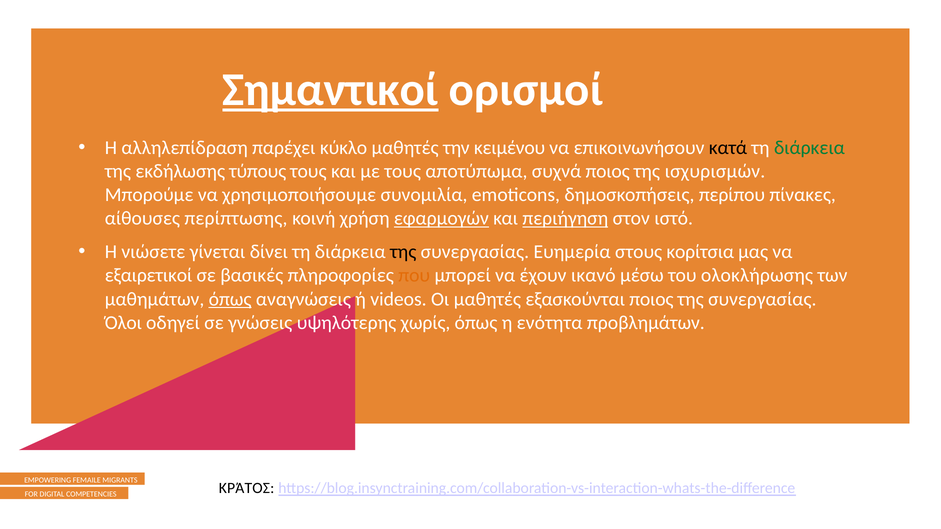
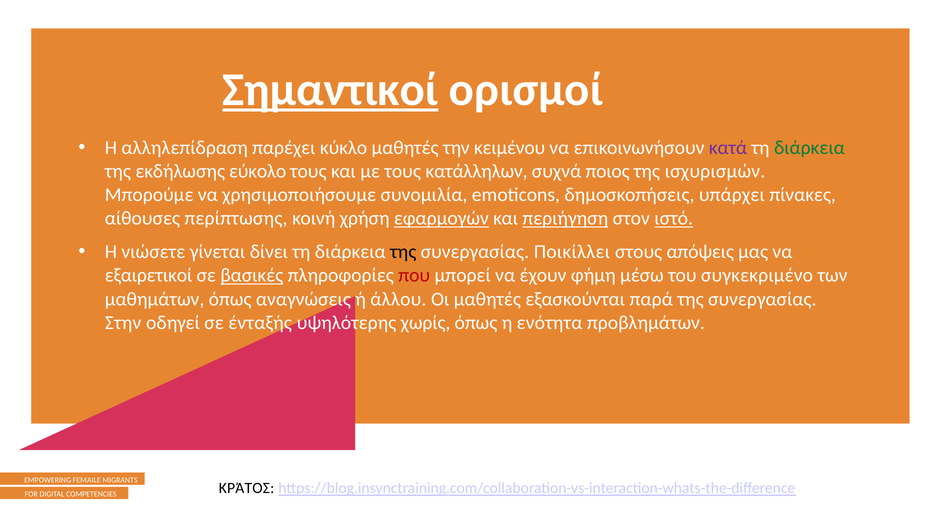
κατά colour: black -> purple (728, 148)
τύπους: τύπους -> εύκολο (258, 171)
αποτύπωμα: αποτύπωμα -> κατάλληλων (476, 171)
περίπου: περίπου -> υπάρχει (732, 195)
ιστό underline: none -> present (674, 219)
Ευημερία: Ευημερία -> Ποικίλλει (572, 252)
κορίτσια: κορίτσια -> απόψεις (700, 252)
βασικές underline: none -> present (252, 276)
που colour: orange -> red (414, 276)
ικανό: ικανό -> φήμη (593, 276)
ολοκλήρωσης: ολοκλήρωσης -> συγκεκριμένο (757, 276)
όπως underline: present -> none (230, 299)
videos: videos -> άλλου (398, 299)
εξασκούνται ποιος: ποιος -> παρά (651, 299)
Όλοι: Όλοι -> Στην (123, 323)
γνώσεις: γνώσεις -> ένταξής (260, 323)
